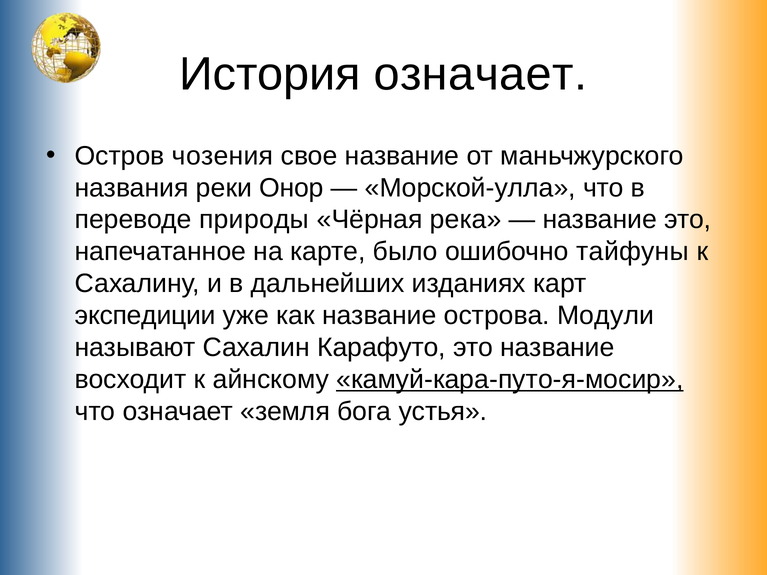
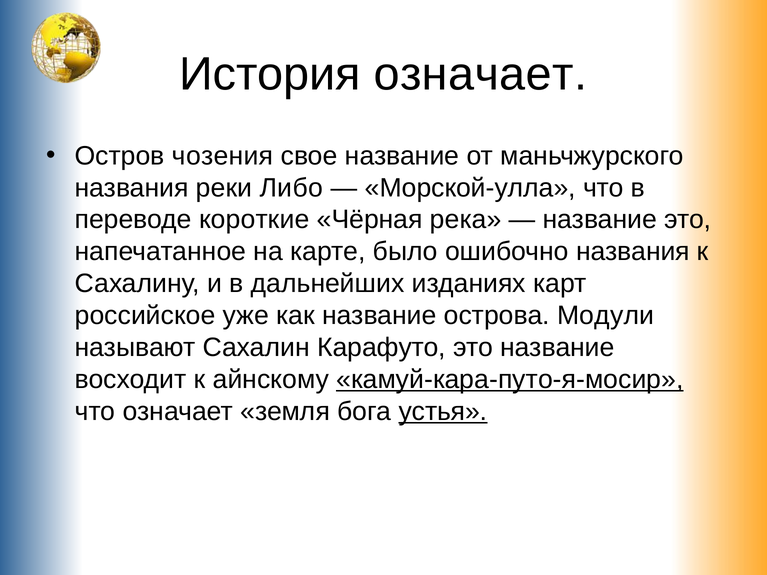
Онор: Онор -> Либо (291, 188)
природы: природы -> короткие (254, 220)
ошибочно тайфуны: тайфуны -> названия (633, 252)
экспедиции: экспедиции -> российское (145, 316)
устья underline: none -> present (443, 411)
